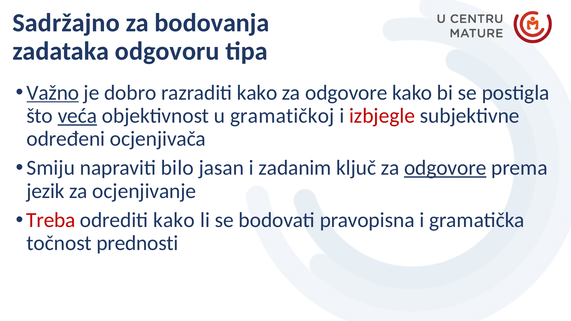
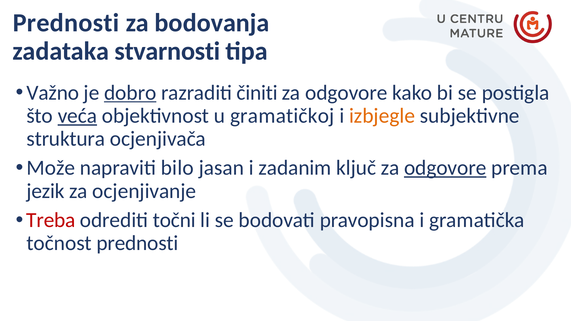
Sadržajno: Sadržajno -> Prednosti (66, 23)
odgovoru: odgovoru -> stvarnosti (167, 51)
Važno underline: present -> none (53, 93)
dobro underline: none -> present (130, 93)
razraditi kako: kako -> činiti (257, 93)
izbjegle colour: red -> orange (382, 116)
određeni: određeni -> struktura (66, 139)
Smiju: Smiju -> Može (51, 168)
odrediti kako: kako -> točni (174, 220)
